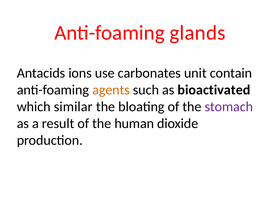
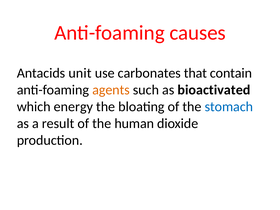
glands: glands -> causes (198, 33)
ions: ions -> unit (80, 73)
unit: unit -> that (195, 73)
similar: similar -> energy (73, 107)
stomach colour: purple -> blue (229, 107)
